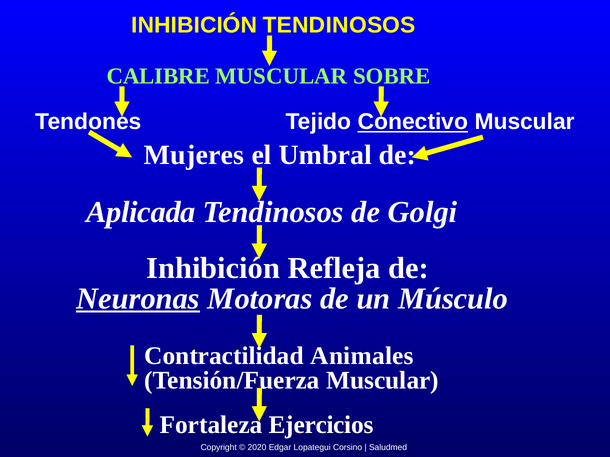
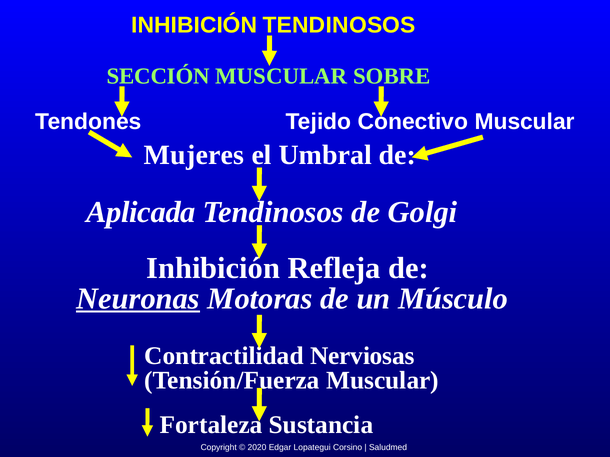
CALIBRE: CALIBRE -> SECCIÓN (158, 76)
Conectivo underline: present -> none (413, 122)
Animales: Animales -> Nerviosas (362, 356)
Ejercicios: Ejercicios -> Sustancia (321, 425)
